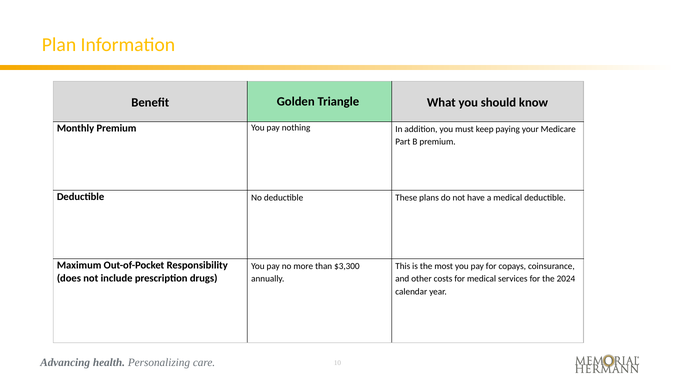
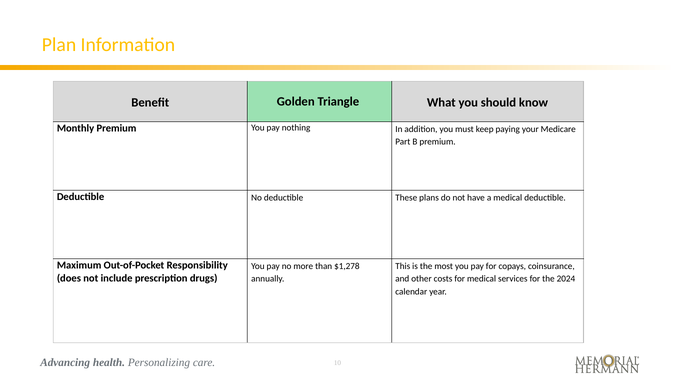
$3,300: $3,300 -> $1,278 (347, 266)
